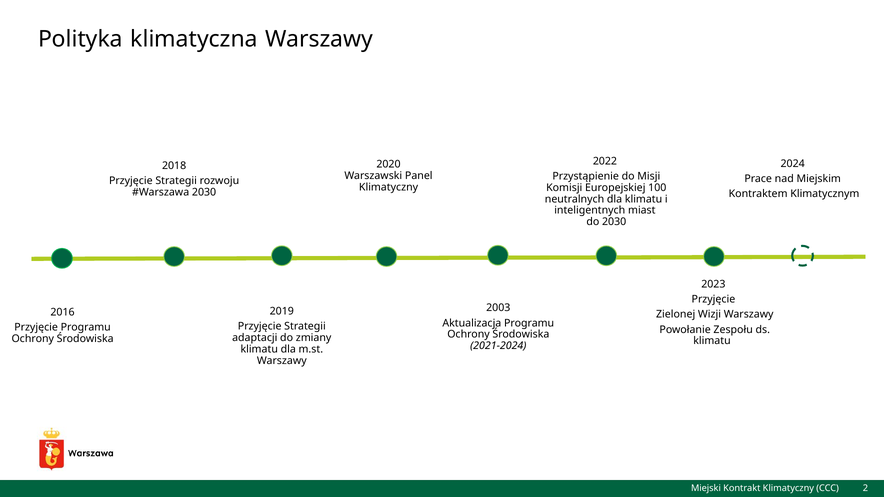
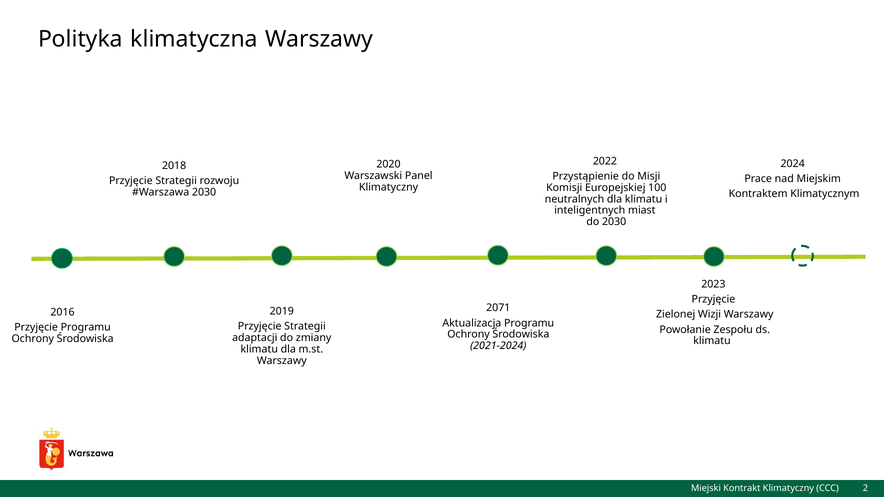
2003: 2003 -> 2071 (498, 308)
